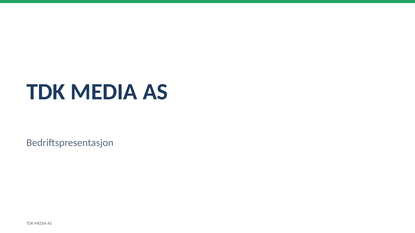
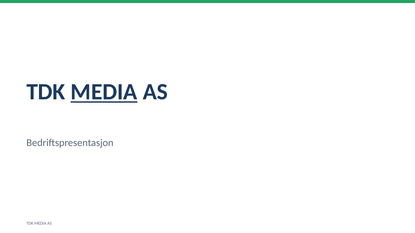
MEDIA underline: none -> present (104, 92)
